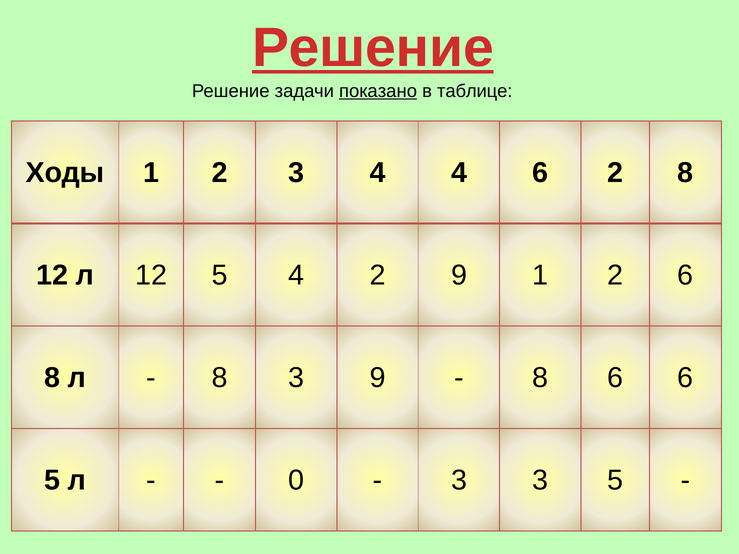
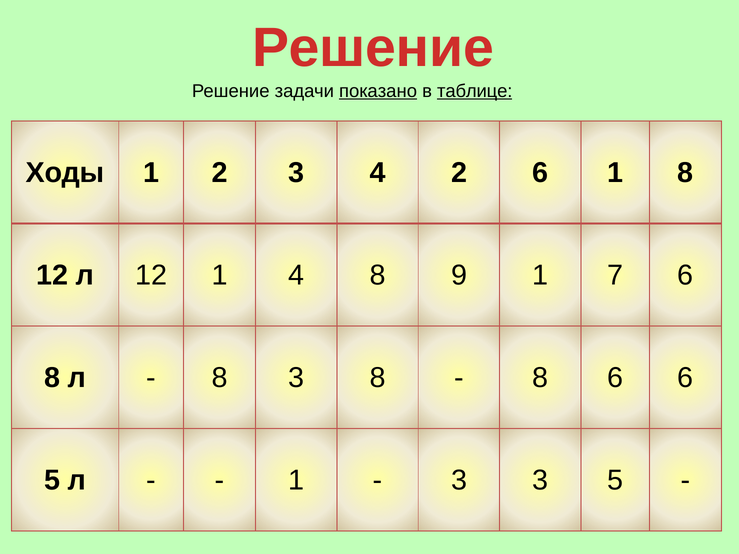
Решение underline: present -> none (373, 48)
таблице underline: none -> present (475, 91)
4 4: 4 -> 2 (459, 173)
6 2: 2 -> 1 (615, 173)
5: 5 -> 1 (220, 275)
4 2: 2 -> 8 (378, 275)
9 1 2: 2 -> 7 (615, 275)
3 9: 9 -> 8 (378, 378)
0: 0 -> 1 (296, 480)
